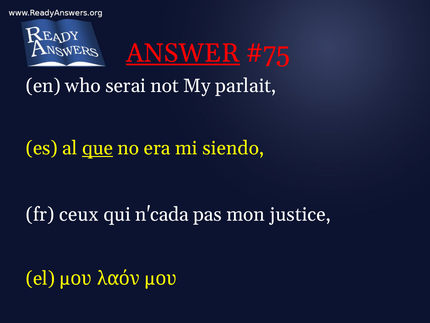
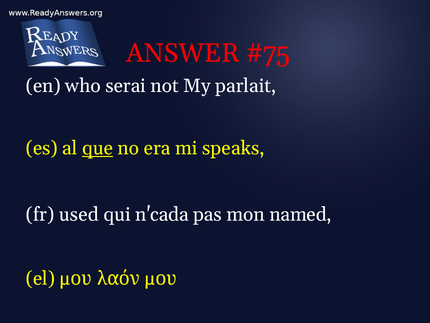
ANSWER underline: present -> none (183, 53)
siendo: siendo -> speaks (233, 148)
ceux: ceux -> used (79, 214)
justice: justice -> named (301, 214)
